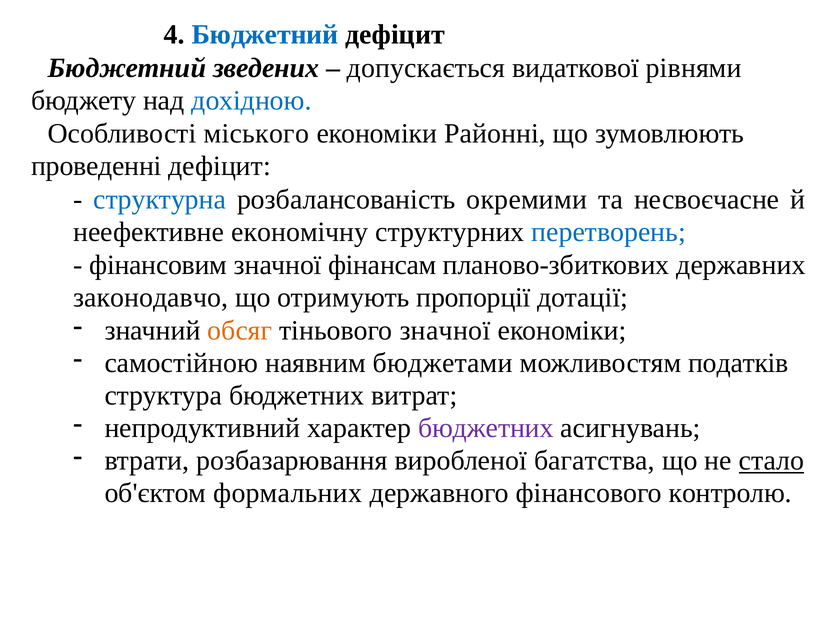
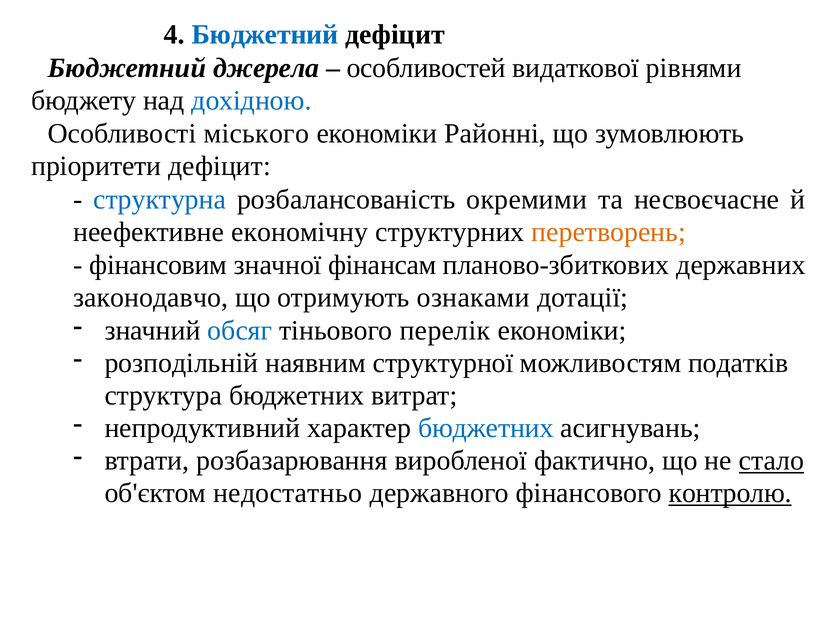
зведених: зведених -> джерела (266, 68)
допускається: допускається -> особливостей (426, 68)
проведенні: проведенні -> пріоритети (96, 166)
перетворень colour: blue -> orange (609, 232)
пропорції: пропорції -> ознаками (473, 297)
обсяг colour: orange -> blue (240, 330)
тіньового значної: значної -> перелік (445, 330)
самостійною: самостійною -> розподільній (181, 363)
бюджетами: бюджетами -> структурної (443, 363)
бюджетних colour: purple -> blue (486, 428)
багатства: багатства -> фактично (595, 460)
формальних: формальних -> недостатньо (288, 493)
контролю underline: none -> present (730, 493)
